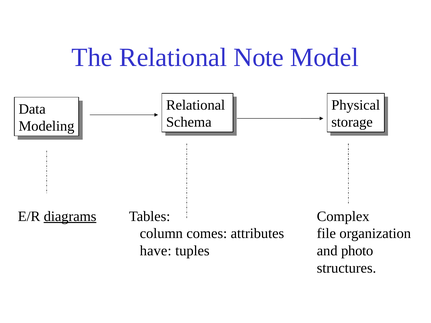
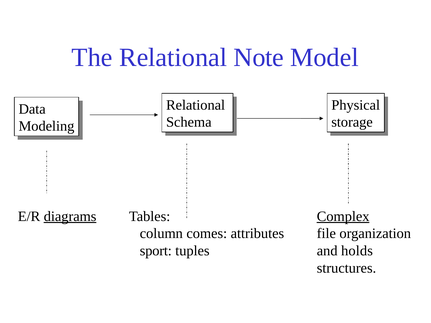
Complex underline: none -> present (343, 216)
have: have -> sport (156, 251)
photo: photo -> holds (357, 251)
